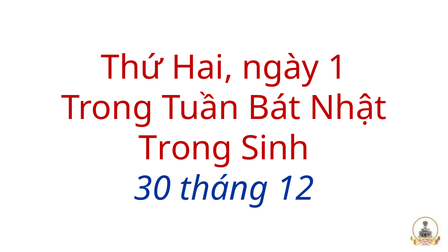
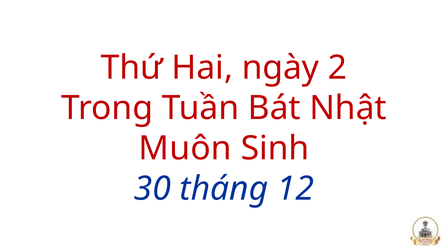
1: 1 -> 2 (337, 68)
Trong: Trong -> Muôn (185, 148)
